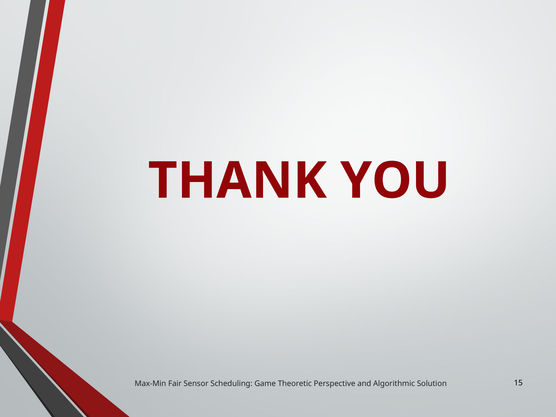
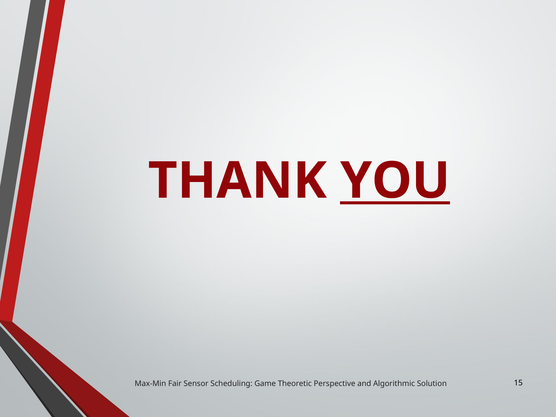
YOU underline: none -> present (395, 181)
